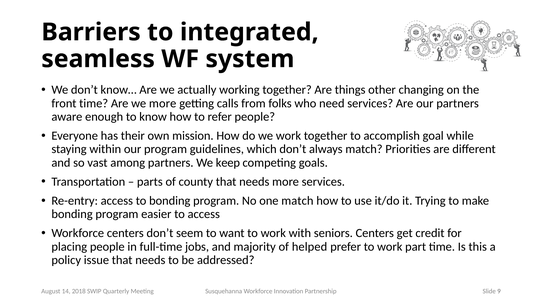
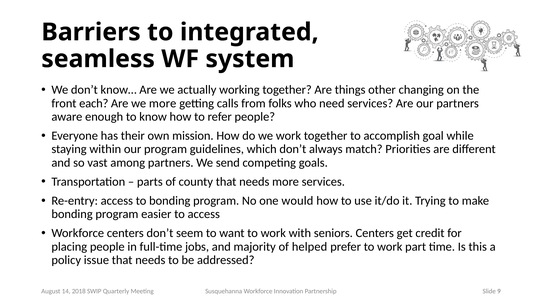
front time: time -> each (94, 103)
keep: keep -> send (228, 163)
one match: match -> would (297, 201)
